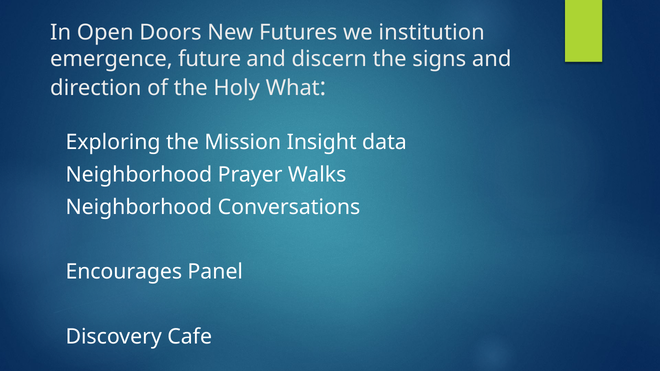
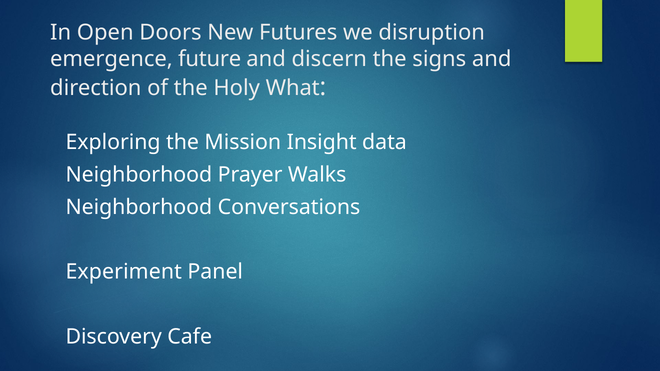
institution: institution -> disruption (432, 32)
Encourages: Encourages -> Experiment (124, 272)
